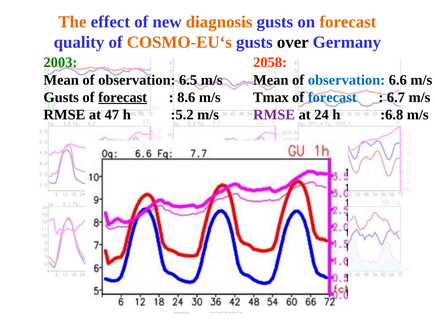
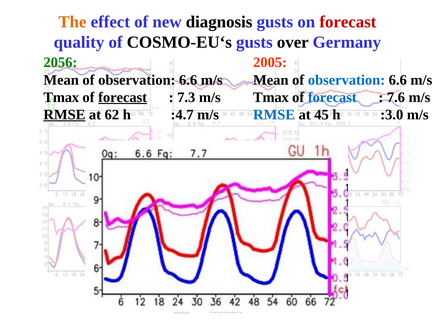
diagnosis colour: orange -> black (219, 22)
forecast colour: orange -> red (348, 22)
COSMO-EU‘s colour: orange -> black (179, 42)
2003: 2003 -> 2056 (60, 63)
2058: 2058 -> 2005 (270, 63)
6.5: 6.5 -> 6.6 (188, 80)
Gusts: Gusts -> Tmax (61, 97)
8.6: 8.6 -> 7.3 (186, 97)
6.7: 6.7 -> 7.6 (396, 97)
RMSE underline: none -> present (64, 115)
47: 47 -> 62 (112, 115)
:5.2: :5.2 -> :4.7 (182, 115)
RMSE colour: purple -> blue (274, 115)
24: 24 -> 45 (322, 115)
:6.8: :6.8 -> :3.0 (392, 115)
